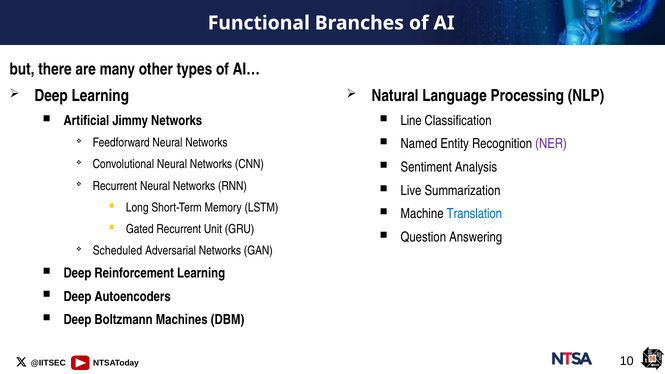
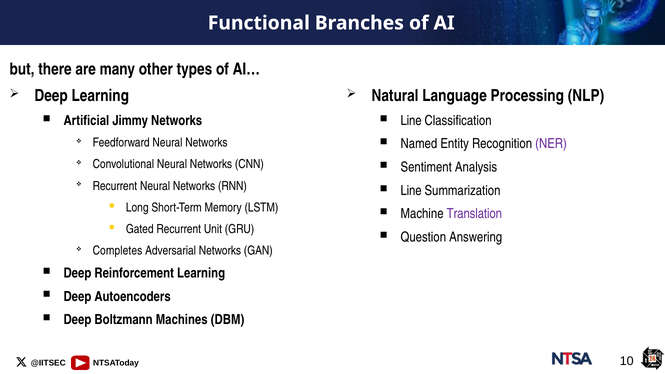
Live: Live -> Line (411, 191)
Translation colour: blue -> purple (474, 214)
Scheduled: Scheduled -> Completes (117, 251)
